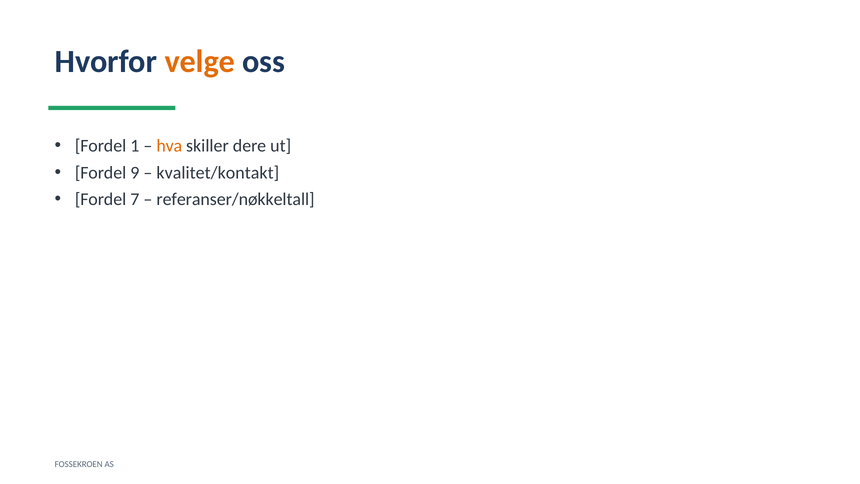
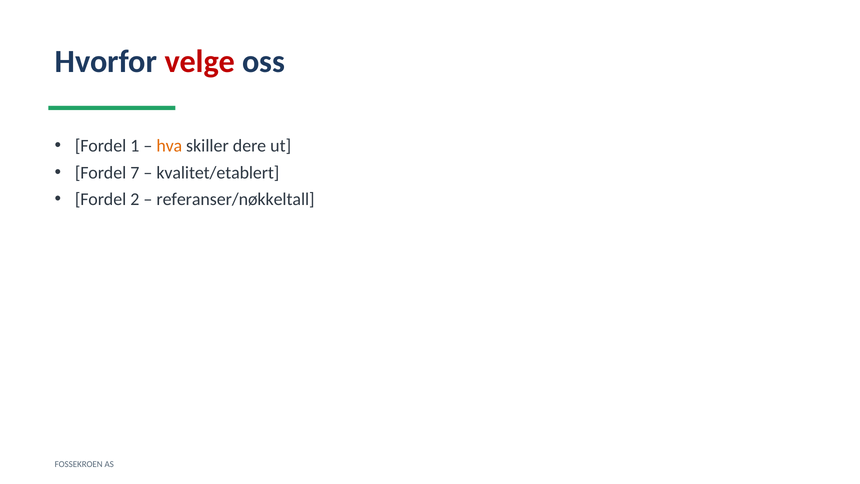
velge colour: orange -> red (200, 61)
9: 9 -> 7 (135, 173)
kvalitet/kontakt: kvalitet/kontakt -> kvalitet/etablert (218, 173)
7: 7 -> 2 (135, 199)
